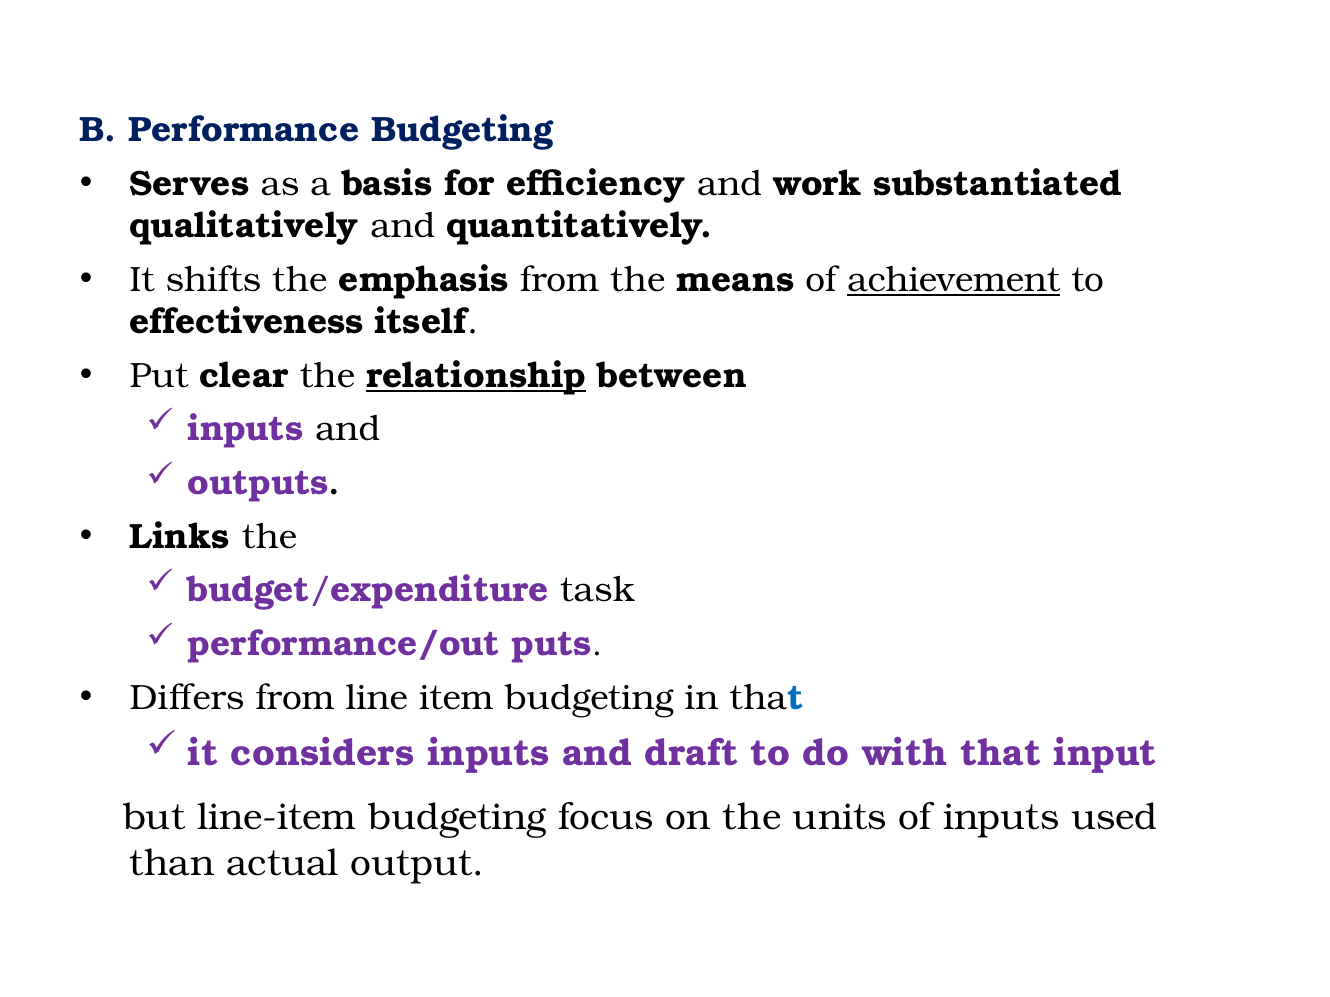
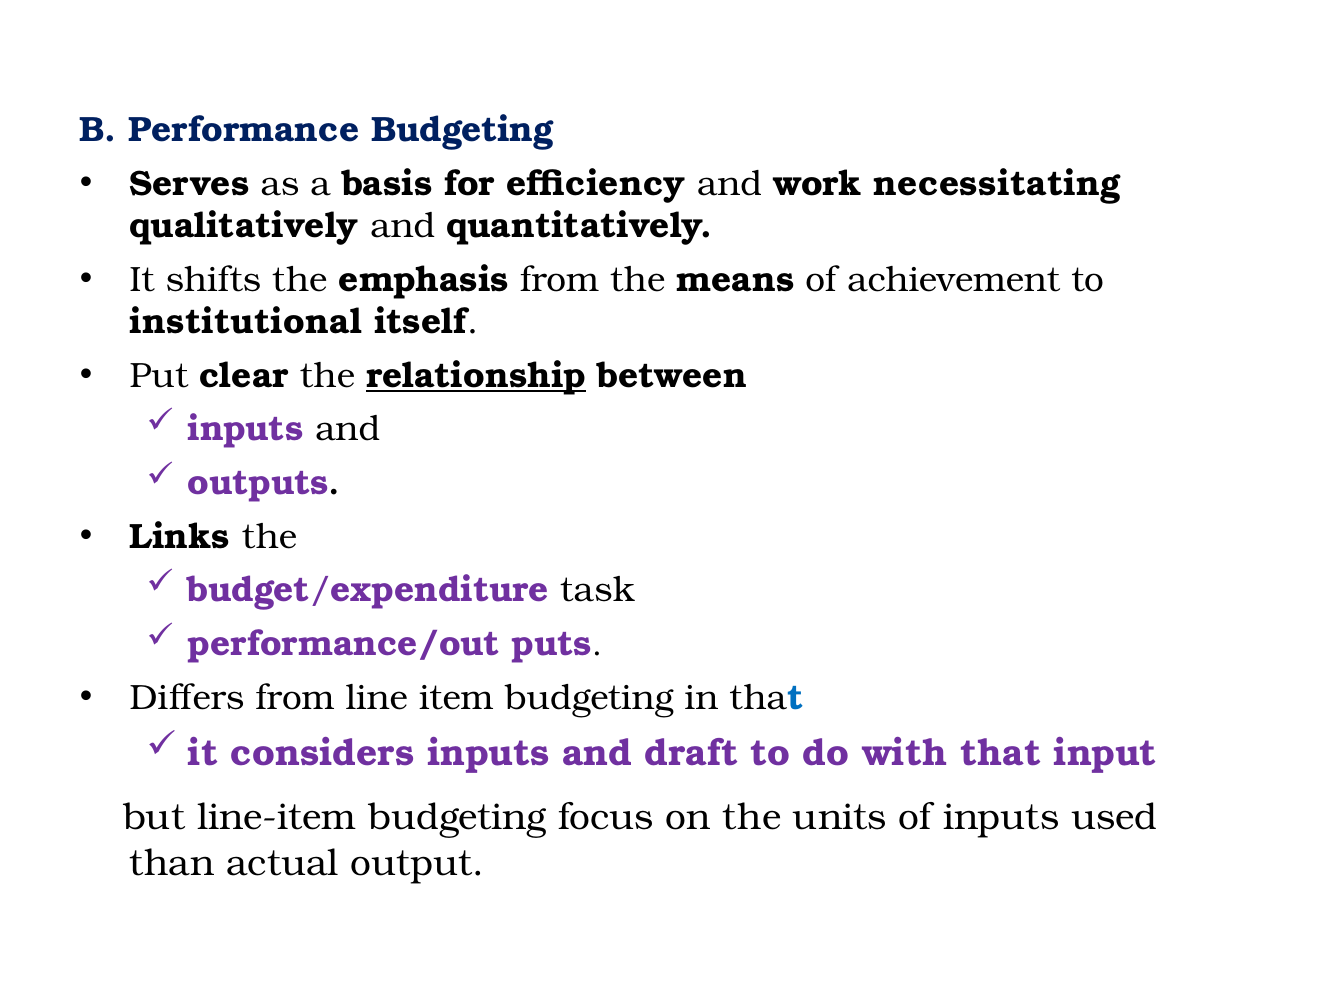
substantiated: substantiated -> necessitating (997, 184)
achievement underline: present -> none (954, 280)
effectiveness: effectiveness -> institutional (246, 322)
